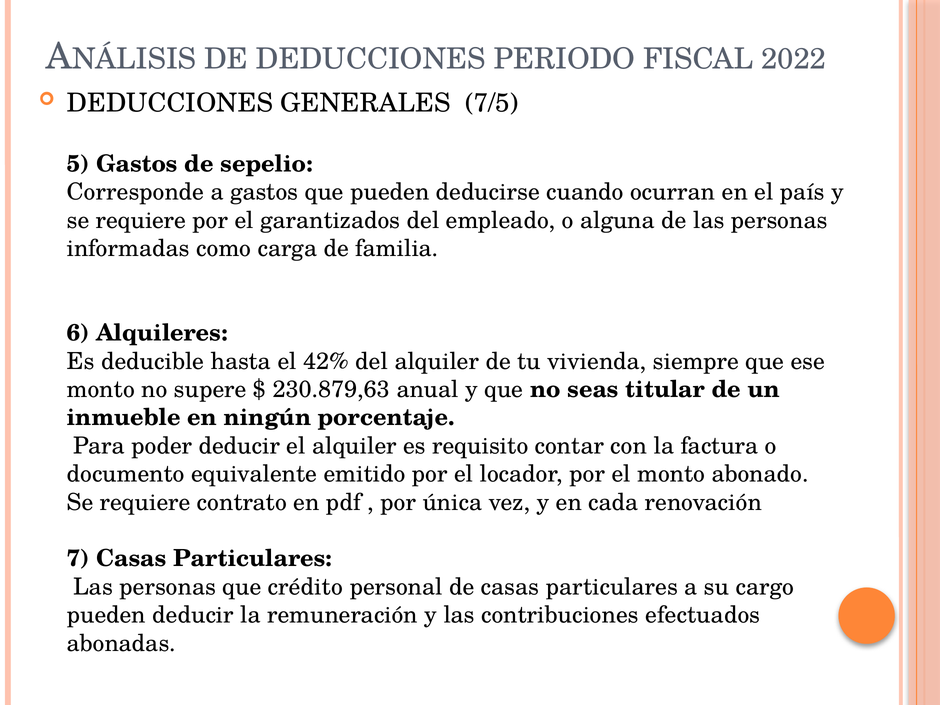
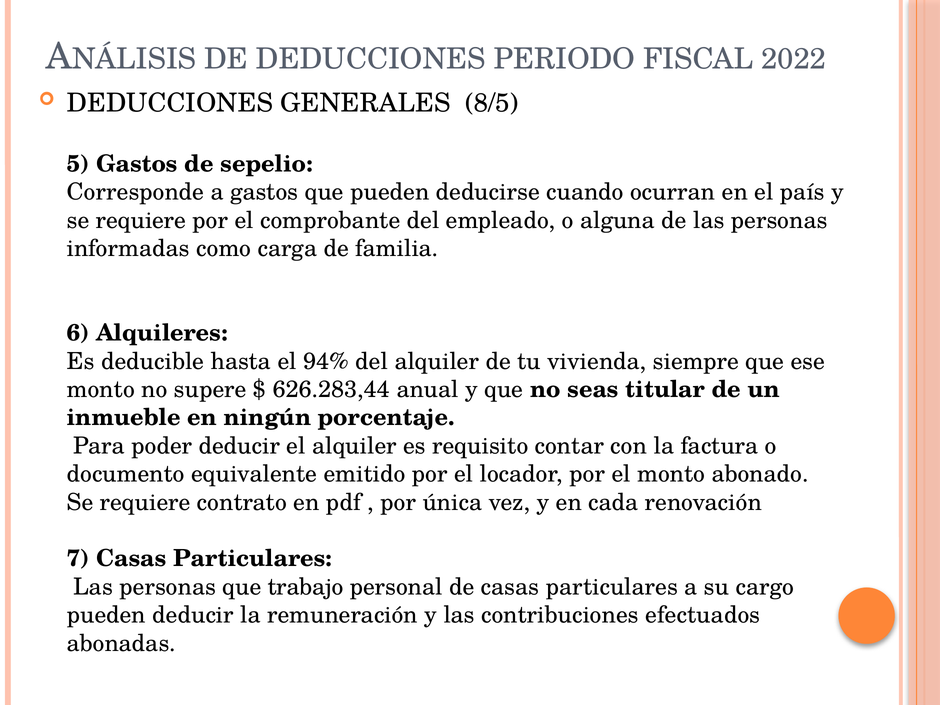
7/5: 7/5 -> 8/5 (492, 103)
garantizados: garantizados -> comprobante (330, 220)
42%: 42% -> 94% (326, 361)
230.879,63: 230.879,63 -> 626.283,44 (331, 389)
crédito: crédito -> trabajo (306, 587)
